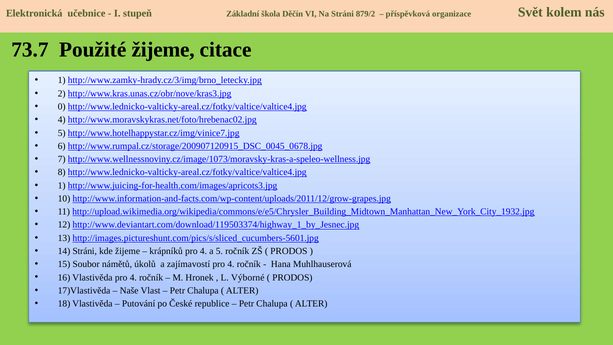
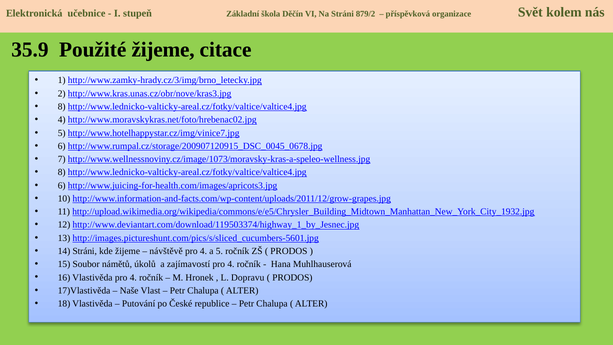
73.7: 73.7 -> 35.9 (30, 50)
0: 0 -> 8 (62, 107)
1: 1 -> 6 (62, 185)
krápníků: krápníků -> návštěvě (166, 251)
Výborné: Výborné -> Dopravu (248, 277)
